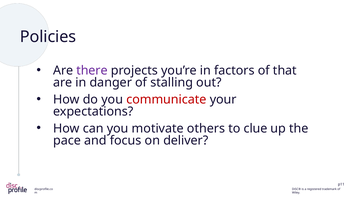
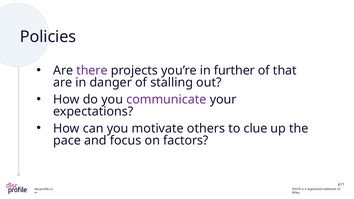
factors: factors -> further (234, 70)
communicate colour: red -> purple (166, 99)
deliver: deliver -> factors (186, 141)
